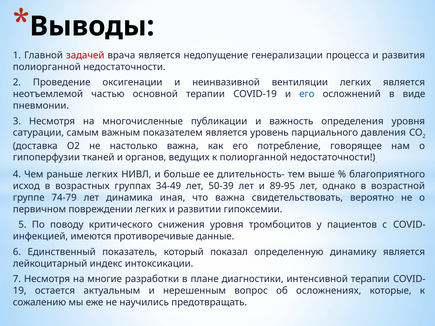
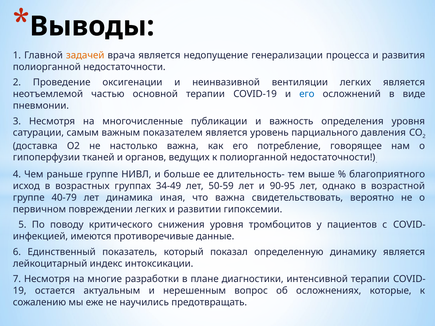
задачей colour: red -> orange (85, 55)
раньше легких: легких -> группе (102, 175)
50-39: 50-39 -> 50-59 (221, 186)
89-95: 89-95 -> 90-95 (282, 186)
74-79: 74-79 -> 40-79 (64, 198)
